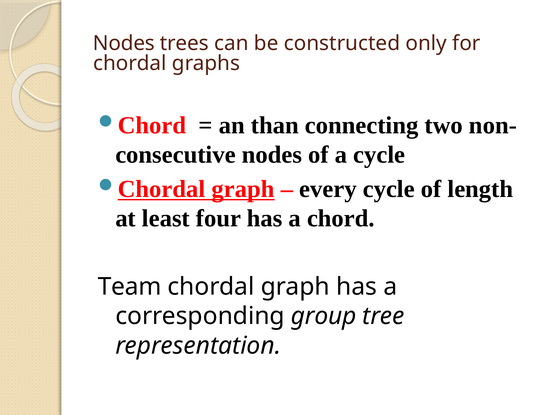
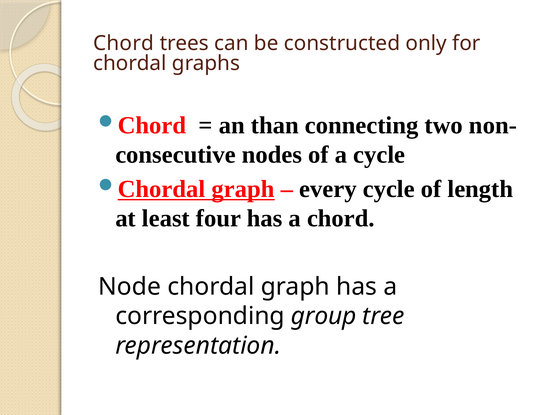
Nodes: Nodes -> Chord (124, 44)
Team: Team -> Node (130, 287)
